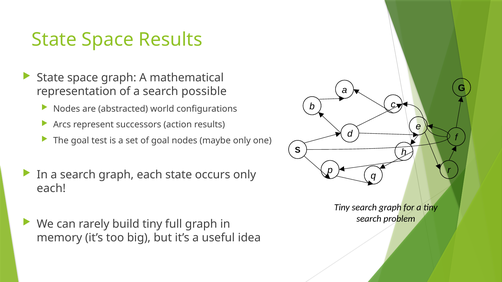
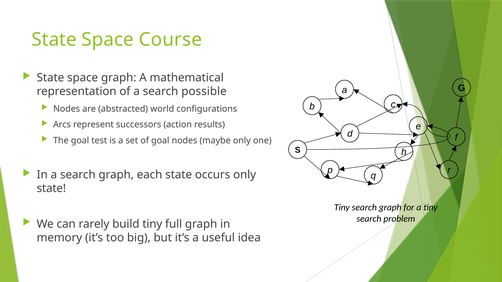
Space Results: Results -> Course (170, 40)
each: each -> state (51, 189)
